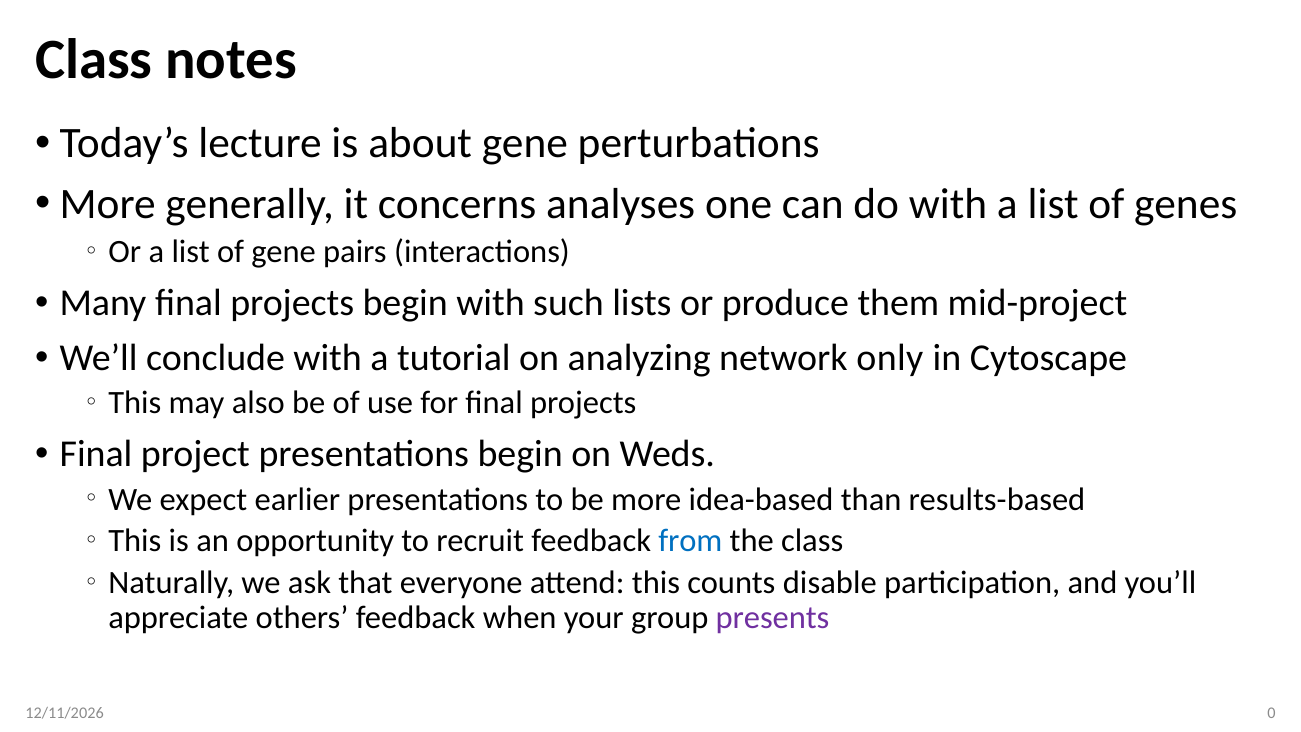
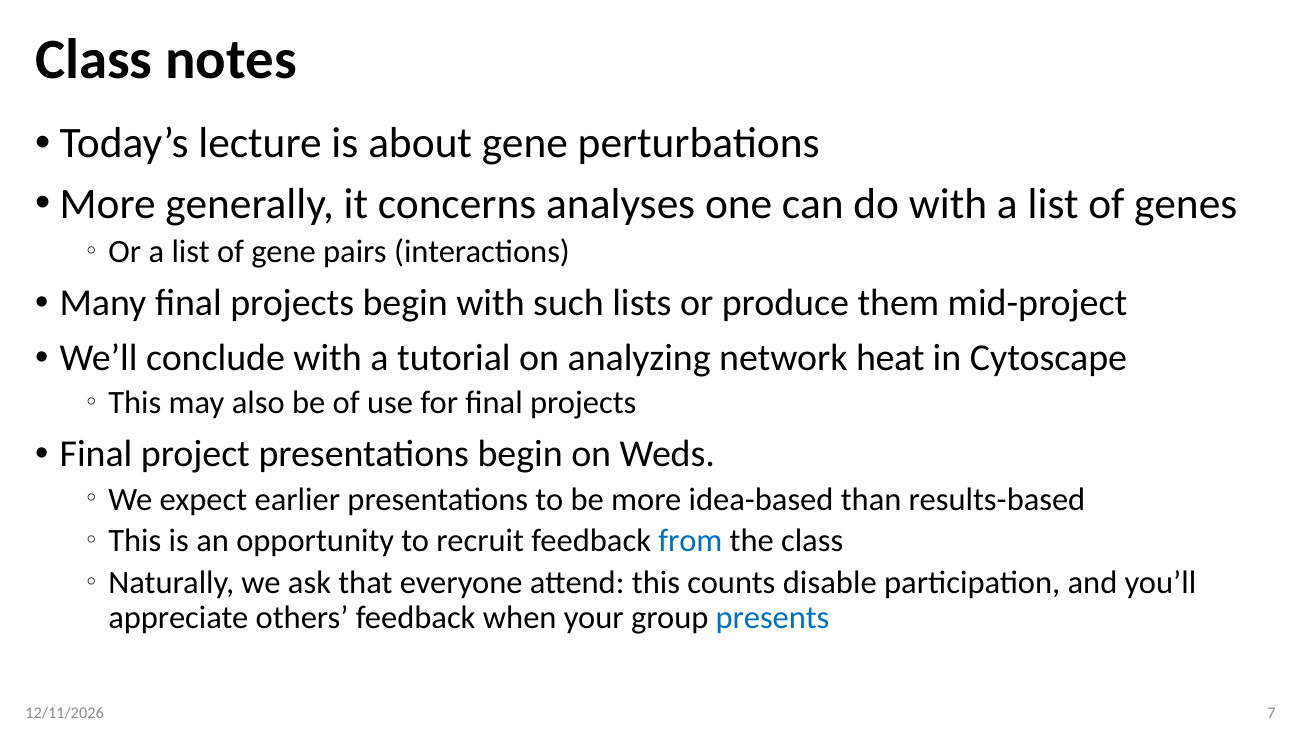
only: only -> heat (890, 358)
presents colour: purple -> blue (773, 618)
0: 0 -> 7 (1271, 713)
